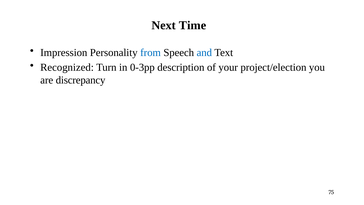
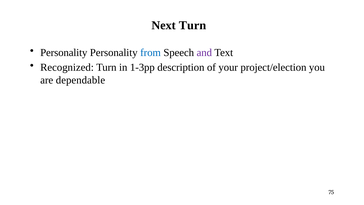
Next Time: Time -> Turn (193, 25)
Impression: Impression -> Personality (64, 52)
and colour: blue -> purple (204, 52)
0-3pp: 0-3pp -> 1-3pp (142, 67)
discrepancy: discrepancy -> dependable (80, 80)
